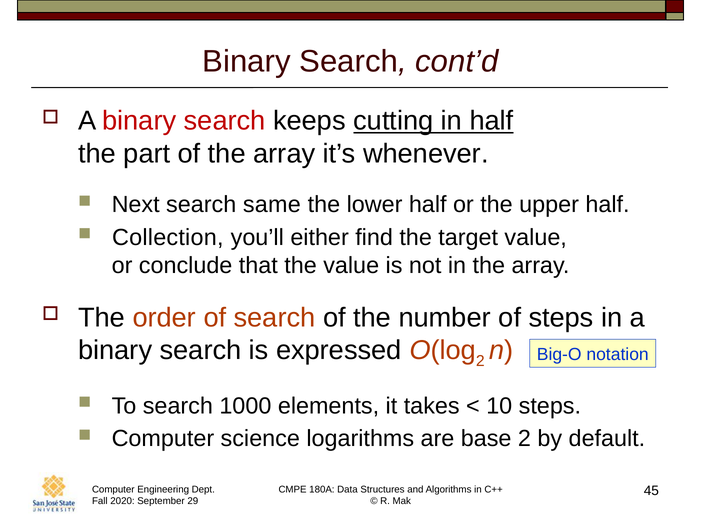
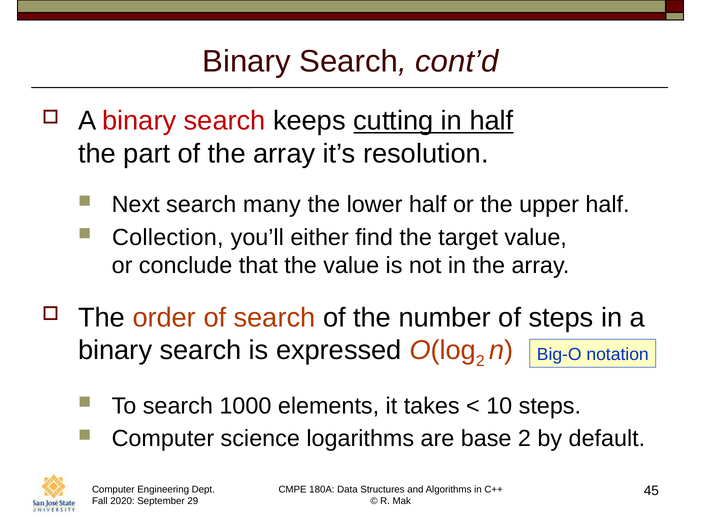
whenever: whenever -> resolution (426, 154)
same: same -> many (272, 205)
